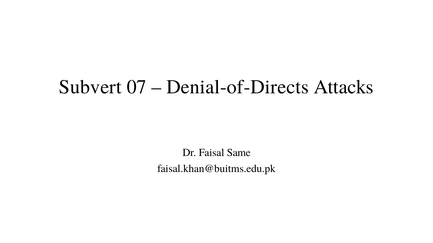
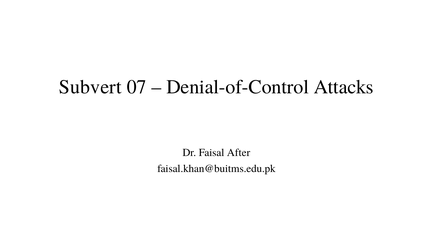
Denial-of-Directs: Denial-of-Directs -> Denial-of-Control (238, 87)
Same: Same -> After (239, 153)
